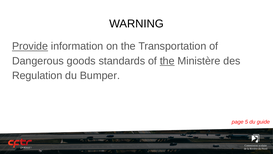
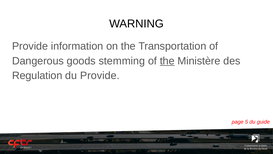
Provide underline: present -> none (30, 46)
standards: standards -> stemming (122, 61)
du Bumper: Bumper -> Provide (100, 75)
